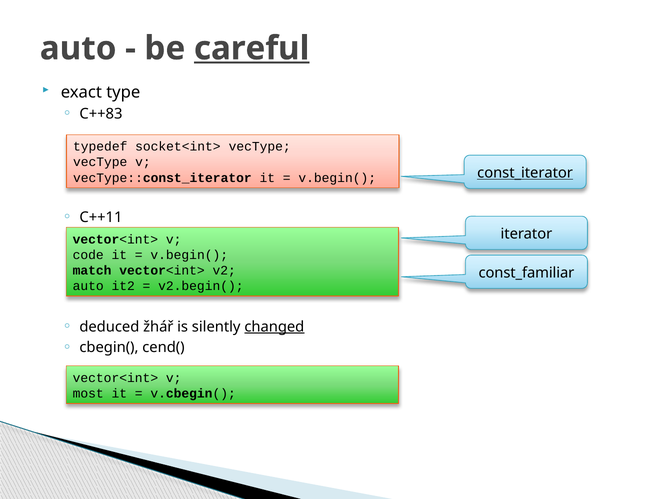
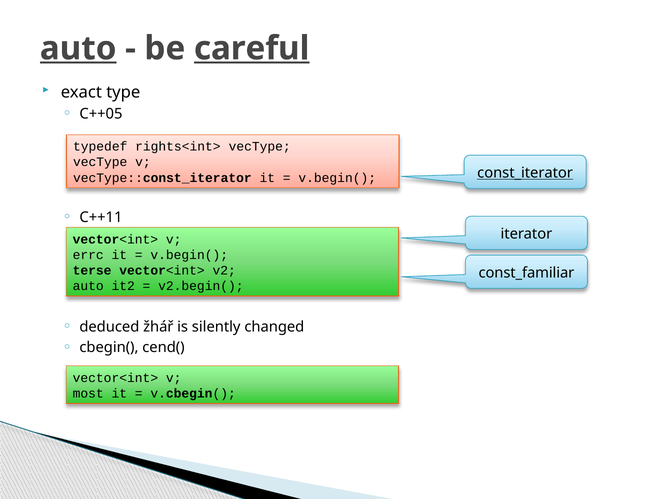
auto underline: none -> present (78, 48)
C++83: C++83 -> C++05 (101, 114)
socket<int>: socket<int> -> rights<int> (178, 147)
code: code -> errc (88, 255)
match: match -> terse (92, 270)
changed underline: present -> none (274, 327)
